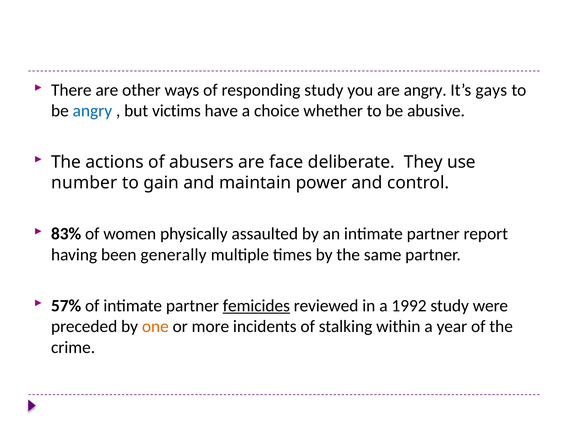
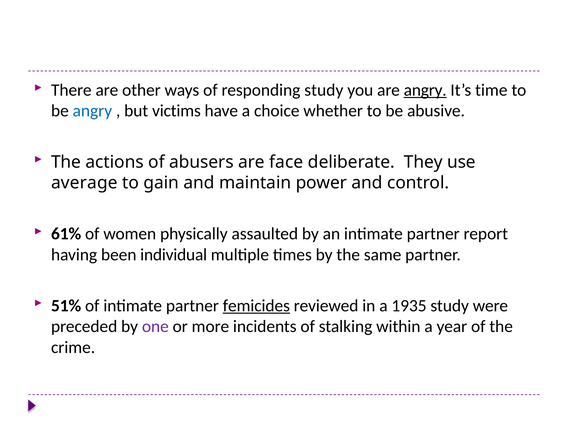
angry underline: none -> present (425, 90)
gays: gays -> time (491, 90)
number: number -> average (84, 183)
83%: 83% -> 61% (66, 234)
generally: generally -> individual (174, 255)
57%: 57% -> 51% (66, 306)
1992: 1992 -> 1935 (409, 306)
one colour: orange -> purple (155, 327)
